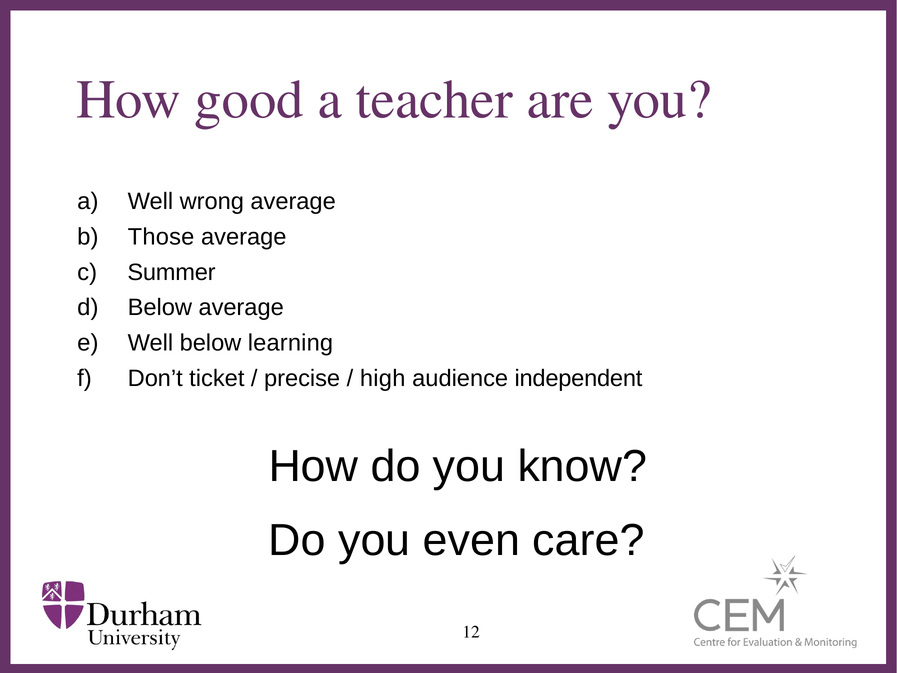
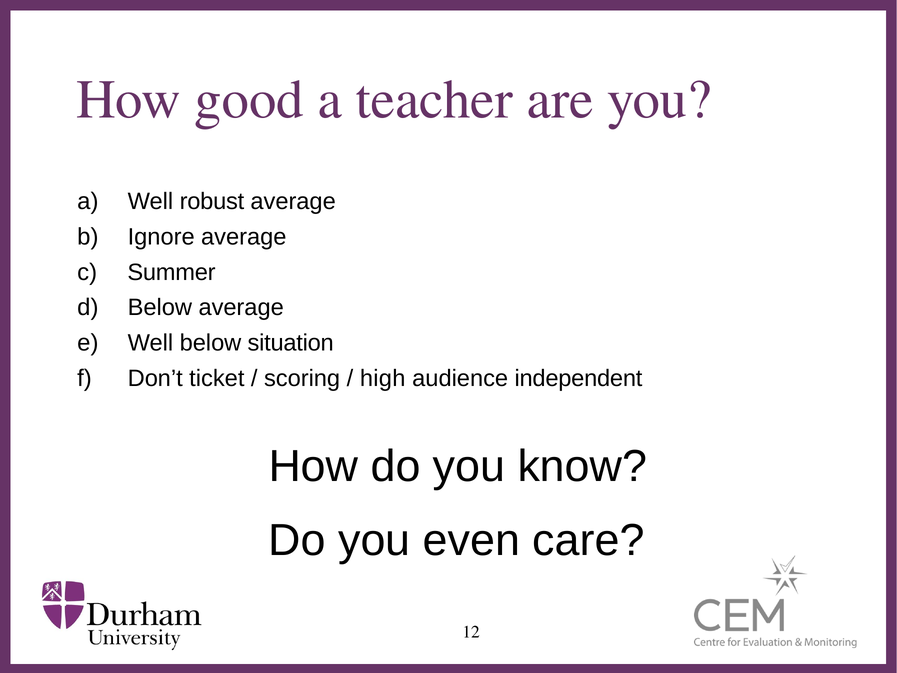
wrong: wrong -> robust (212, 201)
Those: Those -> Ignore (161, 237)
learning: learning -> situation (291, 343)
precise: precise -> scoring (302, 378)
